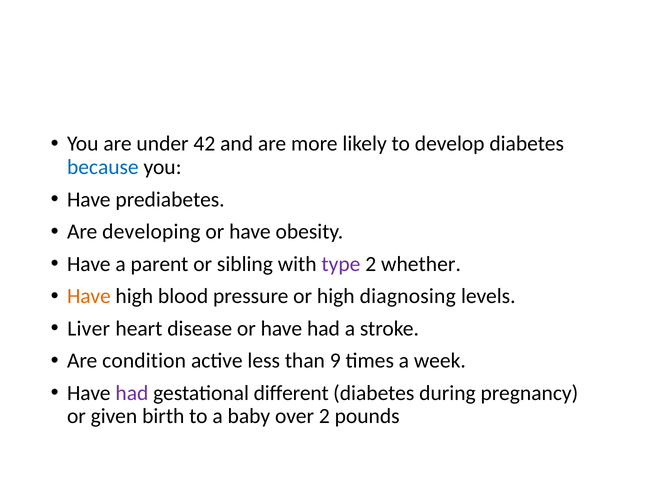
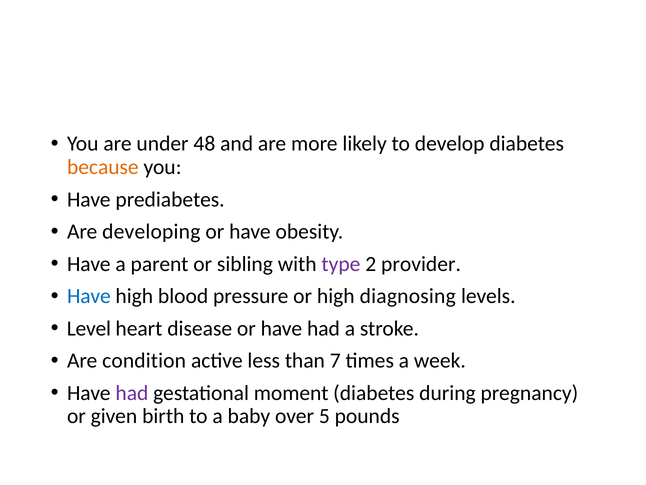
42: 42 -> 48 (204, 144)
because colour: blue -> orange (103, 167)
whether: whether -> provider (421, 264)
Have colour: orange -> blue (89, 296)
Liver: Liver -> Level (89, 328)
9: 9 -> 7 (335, 360)
different: different -> moment (291, 393)
over 2: 2 -> 5 (324, 416)
